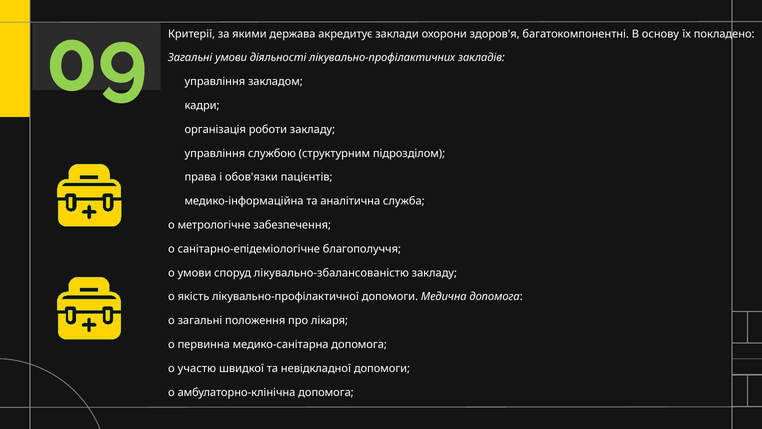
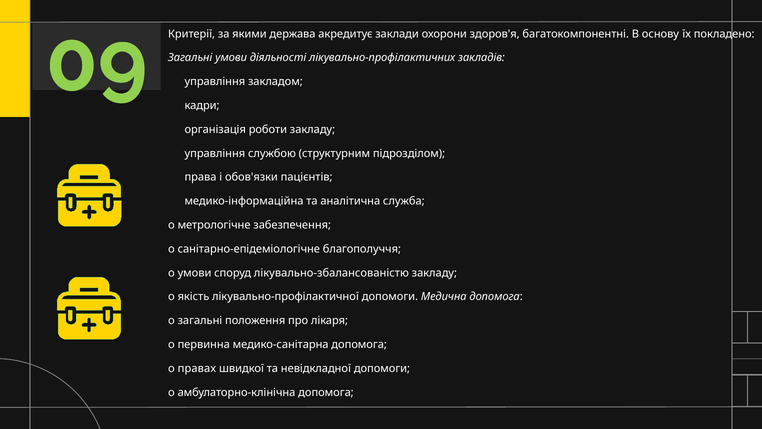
участю: участю -> правах (197, 368)
